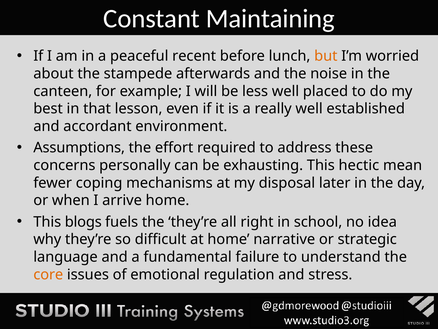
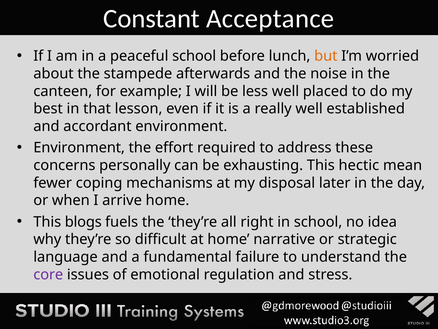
Maintaining: Maintaining -> Acceptance (270, 19)
peaceful recent: recent -> school (194, 56)
Assumptions: Assumptions -> Environment (79, 148)
core colour: orange -> purple (48, 274)
